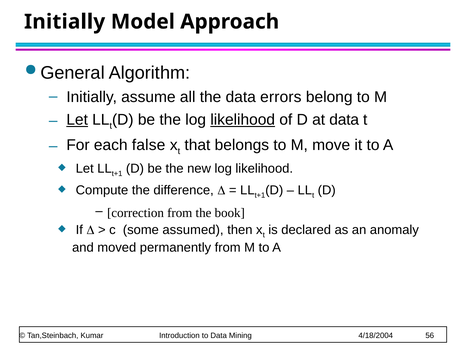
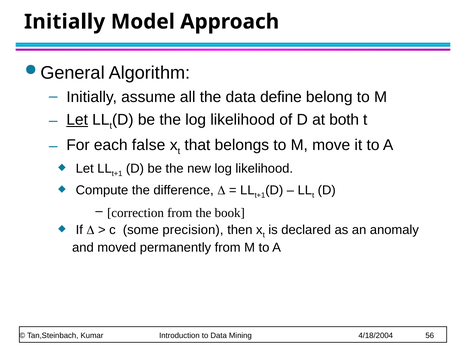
errors: errors -> define (281, 97)
likelihood underline: present -> none (243, 120)
at data: data -> both (344, 120)
assumed: assumed -> precision (193, 230)
